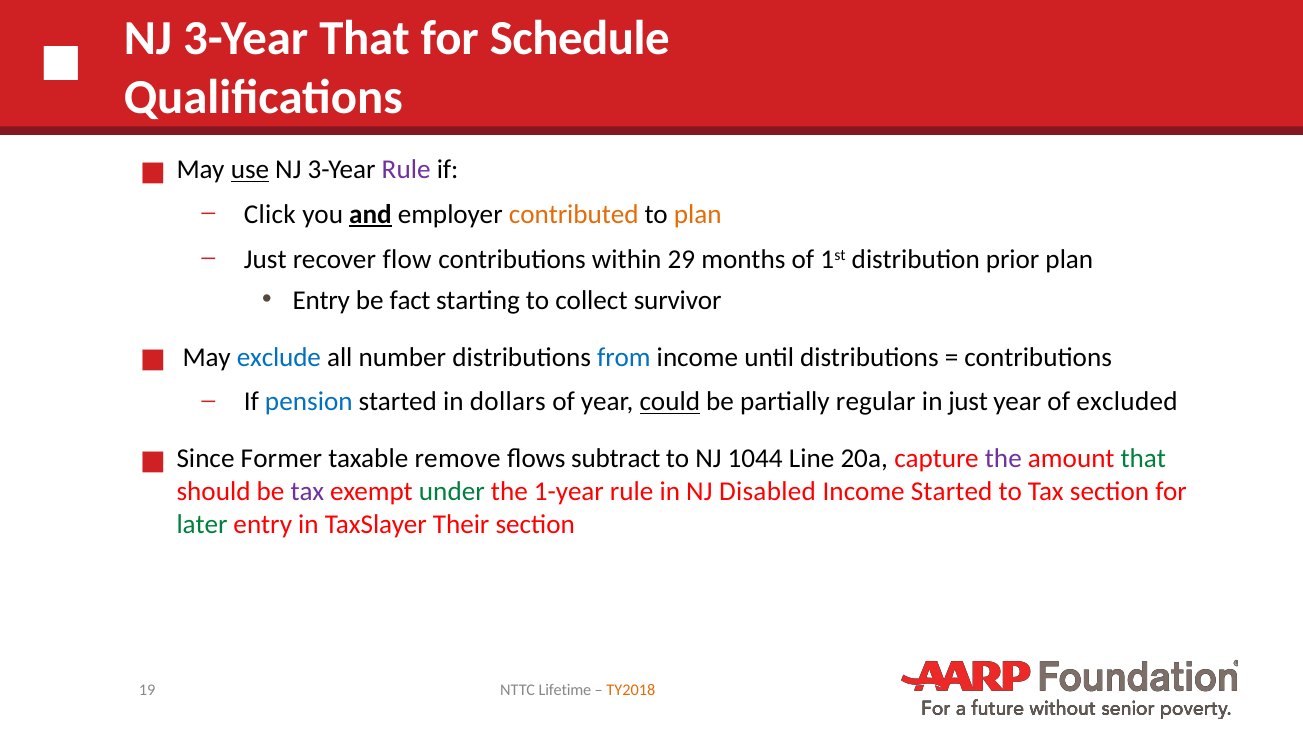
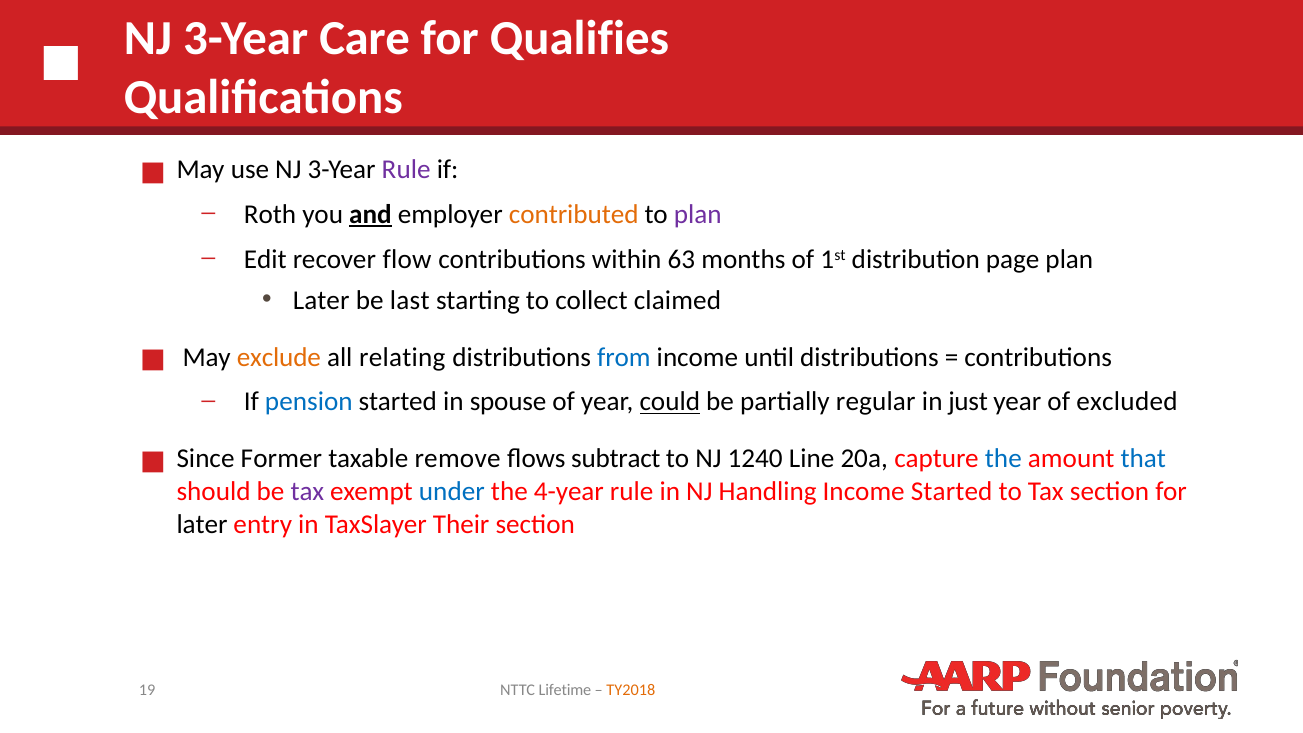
3-Year That: That -> Care (365, 38)
Schedule: Schedule -> Qualifies (579, 38)
use underline: present -> none (250, 170)
Click: Click -> Roth (270, 214)
plan colour: orange -> purple (698, 214)
Just: Just -> Edit (265, 259)
29: 29 -> 63 (681, 259)
prior: prior -> page (1013, 259)
Entry: Entry -> Later (321, 300)
fact: fact -> last (410, 300)
survivor: survivor -> claimed (677, 300)
exclude colour: blue -> orange (279, 357)
number: number -> relating (402, 357)
dollars: dollars -> spouse (508, 402)
1044: 1044 -> 1240 (755, 459)
the colour: purple -> blue (1003, 459)
that colour: green -> blue (1143, 459)
under colour: green -> blue (452, 492)
1-year: 1-year -> 4-year (569, 492)
Disabled: Disabled -> Handling (768, 492)
later colour: green -> black (202, 524)
